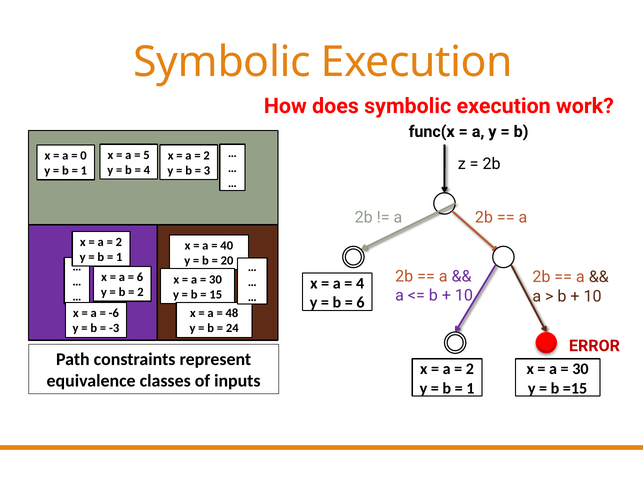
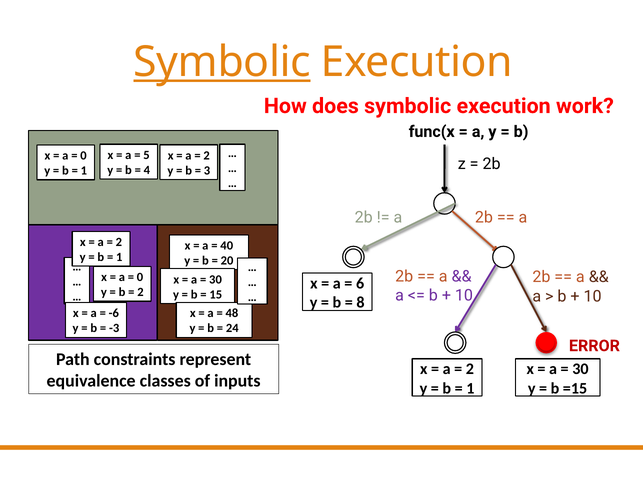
Symbolic underline: none -> present (222, 62)
6: 6 -> 0 (140, 277)
4: 4 -> 6 (360, 283)
6: 6 -> 8 (361, 303)
